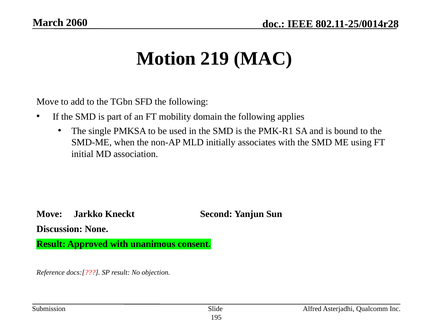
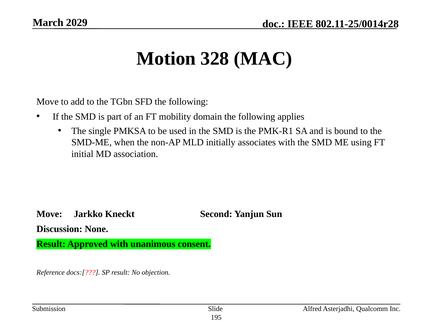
2060: 2060 -> 2029 (77, 23)
219: 219 -> 328 (215, 58)
